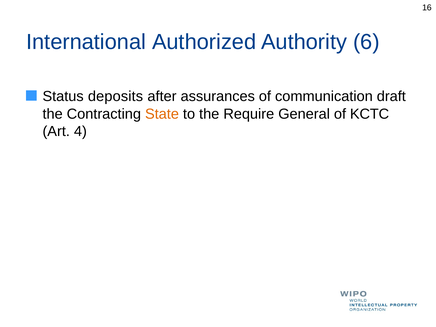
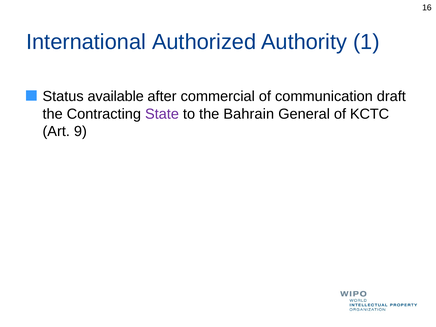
6: 6 -> 1 (366, 42)
deposits: deposits -> available (116, 96)
assurances: assurances -> commercial (218, 96)
State colour: orange -> purple (162, 114)
Require: Require -> Bahrain (249, 114)
4: 4 -> 9 (80, 131)
